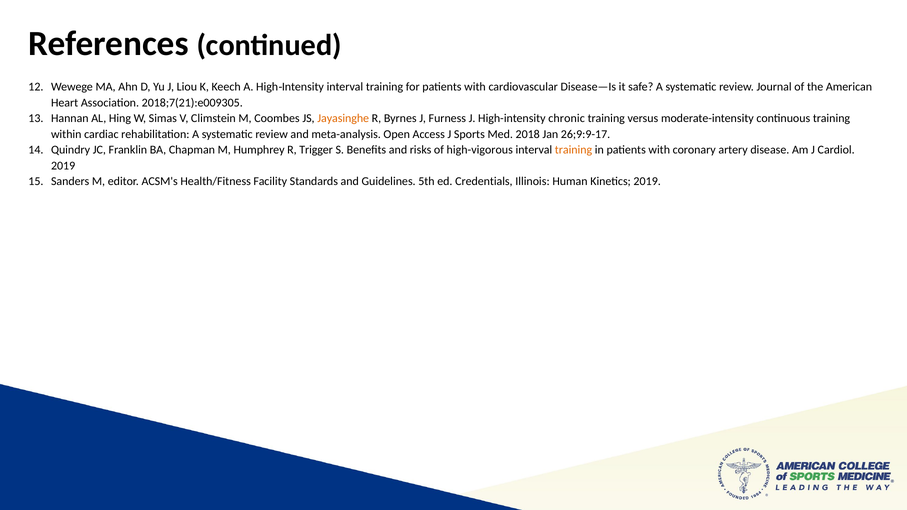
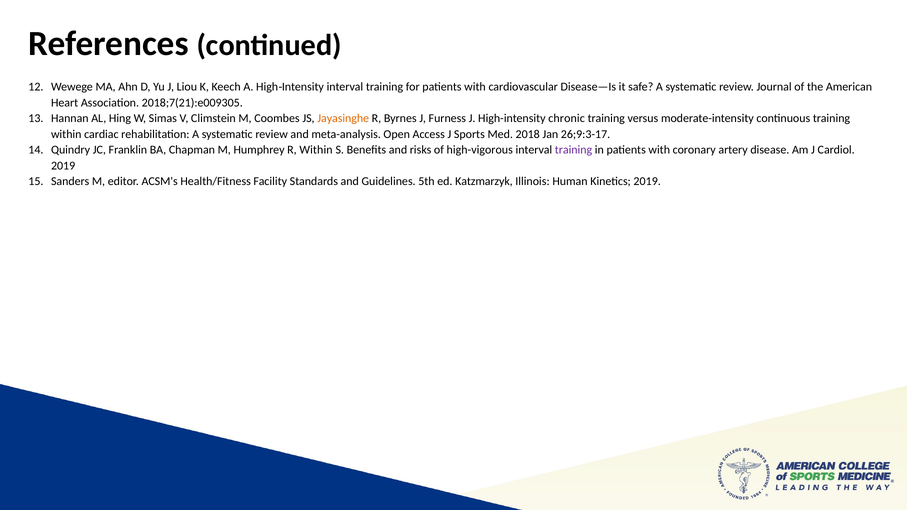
26;9:9-17: 26;9:9-17 -> 26;9:3-17 (586, 134)
R Trigger: Trigger -> Within (316, 150)
training colour: orange -> purple (574, 150)
Credentials: Credentials -> Katzmarzyk (484, 182)
